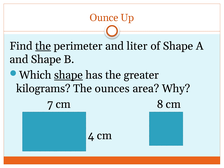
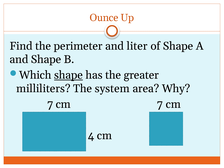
the underline: present -> none (43, 46)
kilograms: kilograms -> milliliters (43, 89)
ounces: ounces -> system (112, 89)
cm 8: 8 -> 7 (160, 104)
